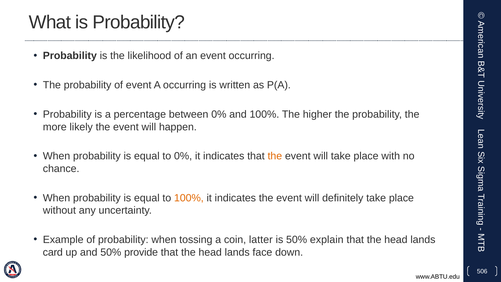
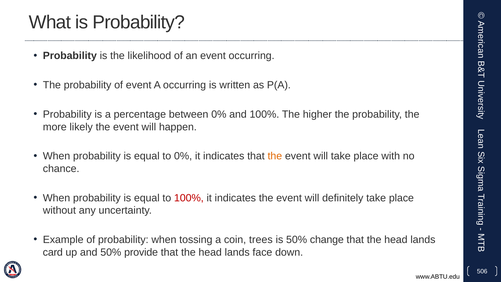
100% colour: orange -> red (189, 198)
latter: latter -> trees (261, 240)
explain: explain -> change (327, 240)
